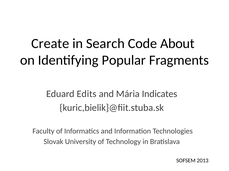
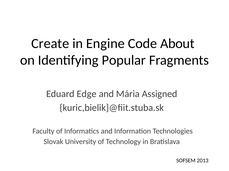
Search: Search -> Engine (105, 44)
Edits: Edits -> Edge (87, 94)
Indicates: Indicates -> Assigned (160, 94)
